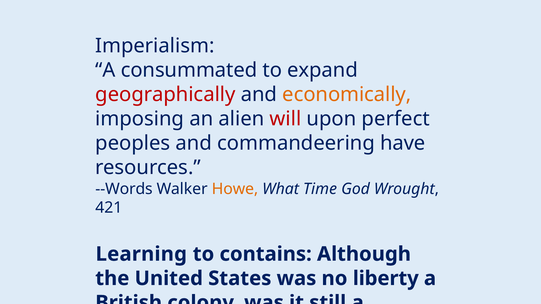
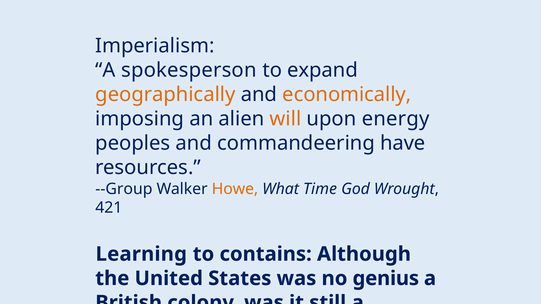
consummated: consummated -> spokesperson (189, 70)
geographically colour: red -> orange (165, 95)
will colour: red -> orange (285, 119)
perfect: perfect -> energy (396, 119)
--Words: --Words -> --Group (124, 189)
liberty: liberty -> genius (386, 279)
